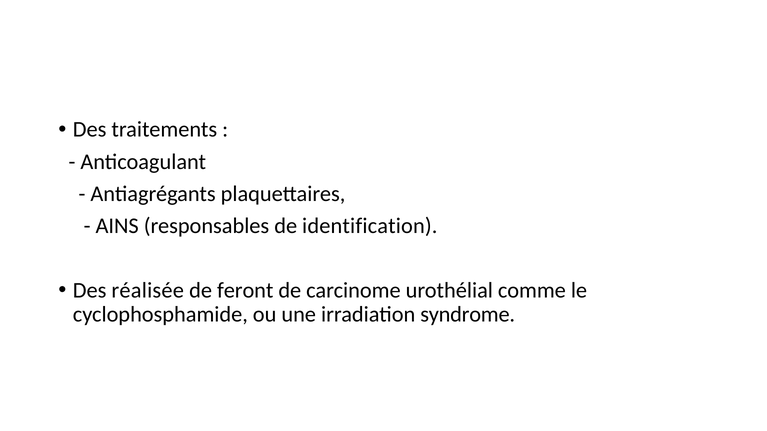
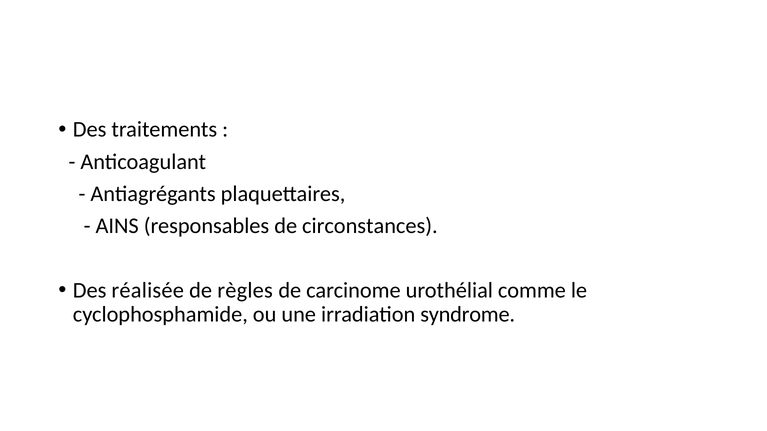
identification: identification -> circonstances (370, 226)
feront: feront -> règles (245, 290)
